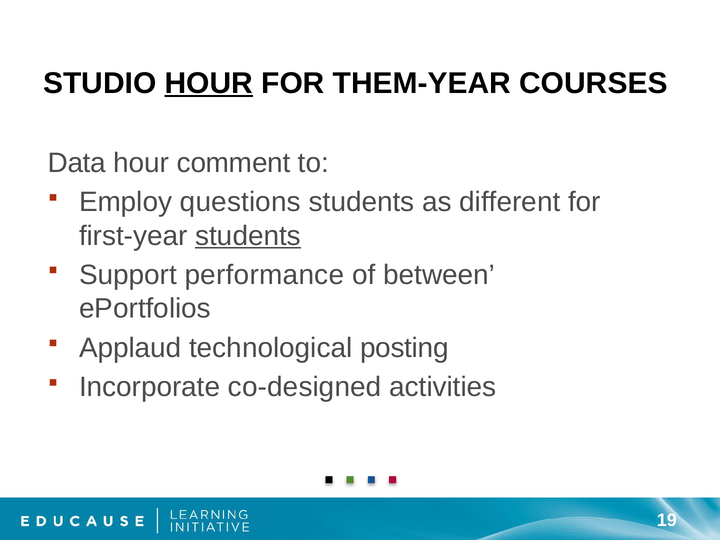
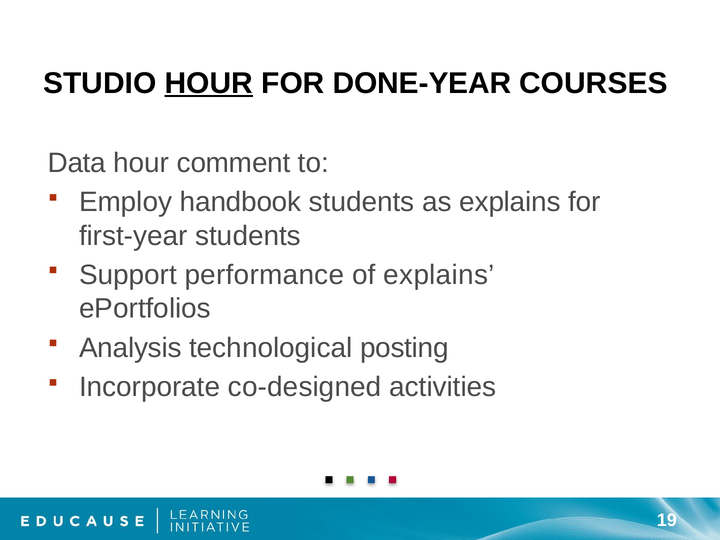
THEM-YEAR: THEM-YEAR -> DONE-YEAR (422, 83)
questions: questions -> handbook (241, 202)
as different: different -> explains (510, 202)
students underline: present -> none (248, 236)
of between: between -> explains (439, 275)
Applaud: Applaud -> Analysis (130, 348)
